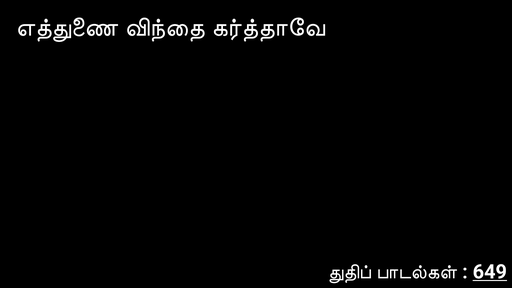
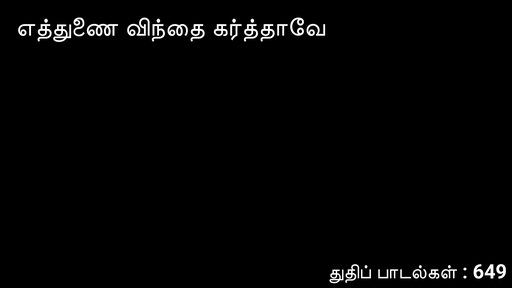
649 underline: present -> none (490, 272)
